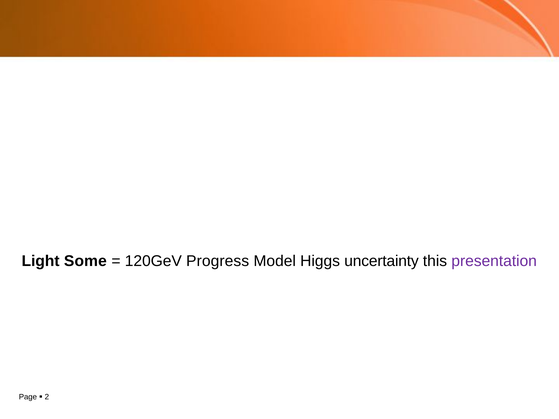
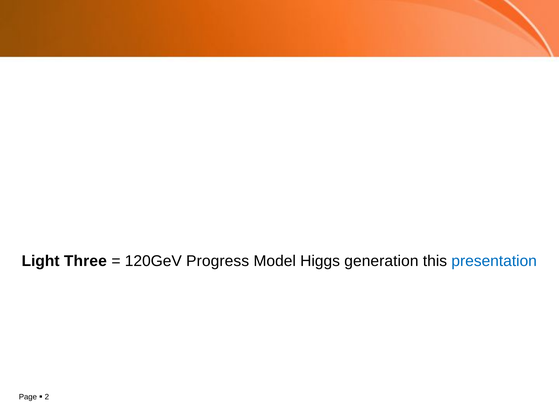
Some: Some -> Three (85, 261)
uncertainty: uncertainty -> generation (381, 261)
presentation colour: purple -> blue (494, 261)
